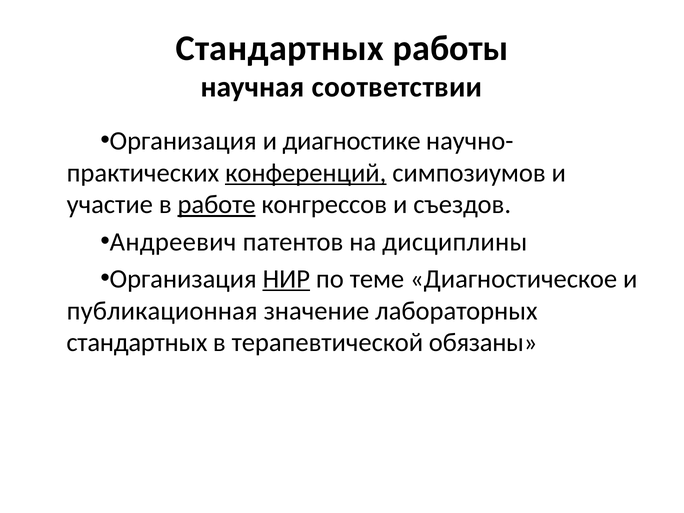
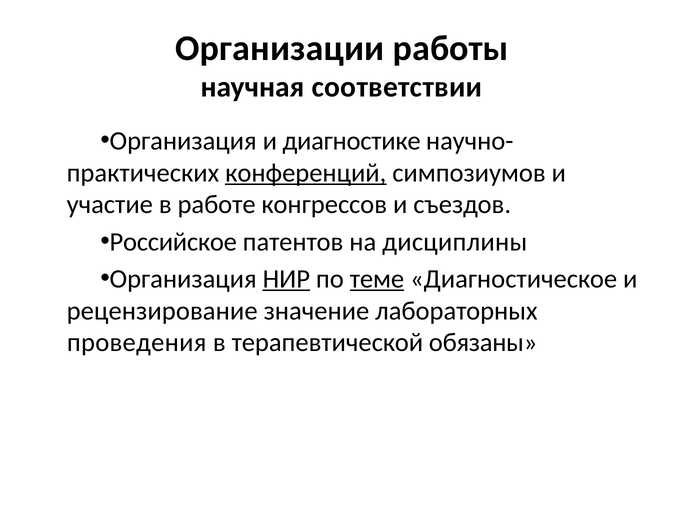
Стандартных: Стандартных -> Организации (280, 48)
работе underline: present -> none (217, 205)
Андреевич: Андреевич -> Российское (173, 242)
теме underline: none -> present (377, 279)
публикационная: публикационная -> рецензирование (162, 311)
стандартных: стандартных -> проведения (137, 343)
